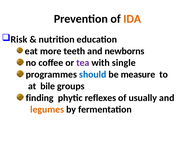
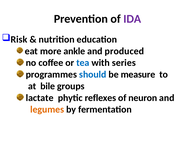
IDA colour: orange -> purple (132, 19)
teeth: teeth -> ankle (74, 51)
newborns: newborns -> produced (124, 51)
tea colour: purple -> blue (83, 63)
single: single -> series (124, 63)
finding: finding -> lactate (40, 98)
usually: usually -> neuron (143, 98)
